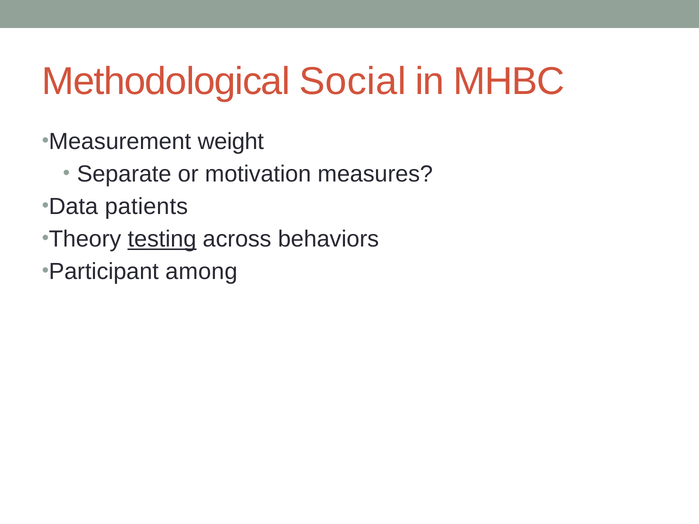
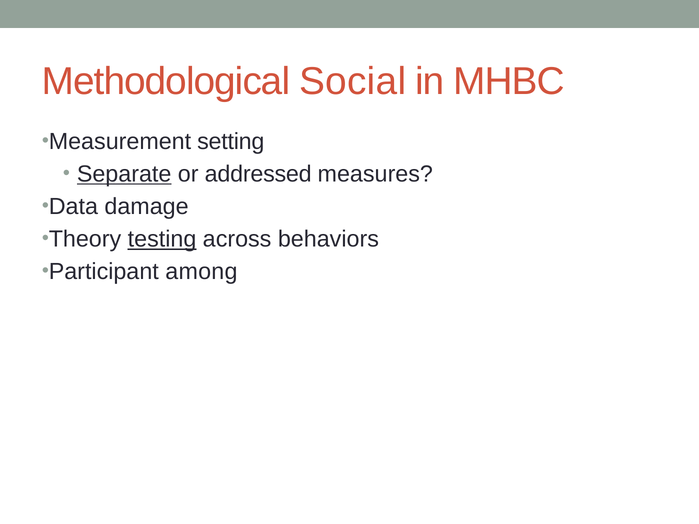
weight: weight -> setting (231, 141)
Separate underline: none -> present (124, 174)
motivation: motivation -> addressed (258, 174)
patients: patients -> damage (147, 207)
